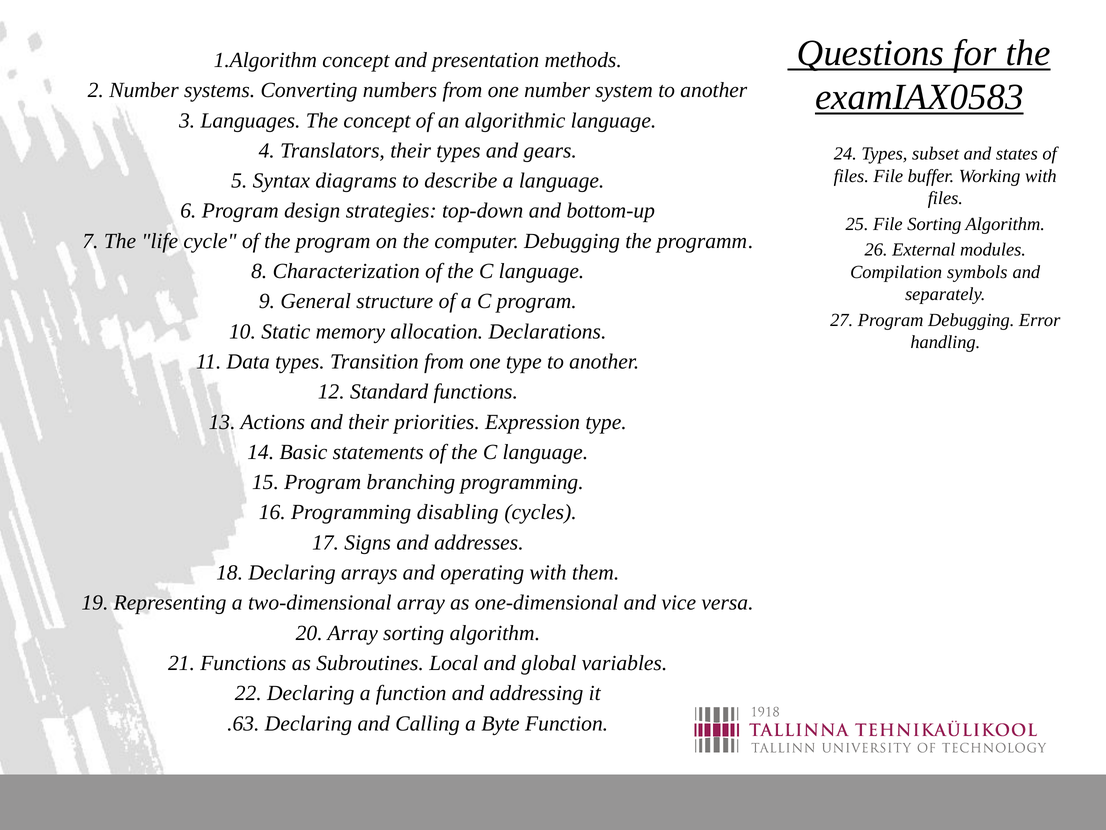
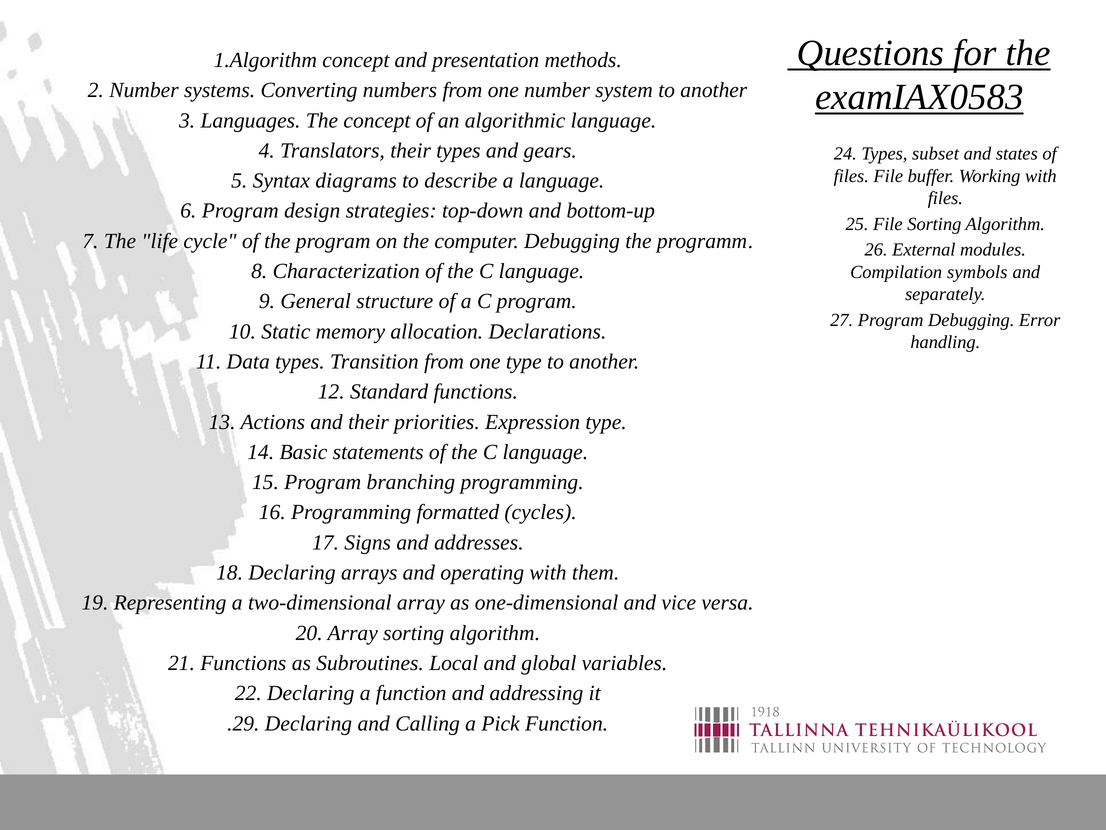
disabling: disabling -> formatted (458, 512)
.63: .63 -> .29 (243, 723)
Byte: Byte -> Pick (501, 723)
